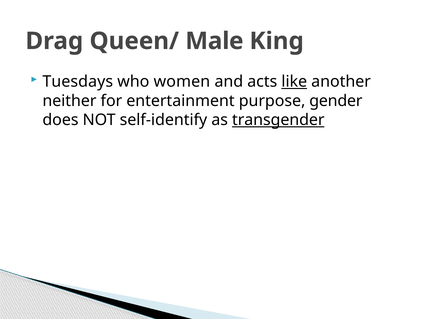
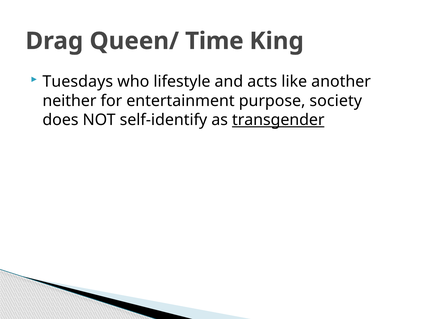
Male: Male -> Time (214, 41)
women: women -> lifestyle (182, 82)
like underline: present -> none (294, 82)
gender: gender -> society (336, 101)
